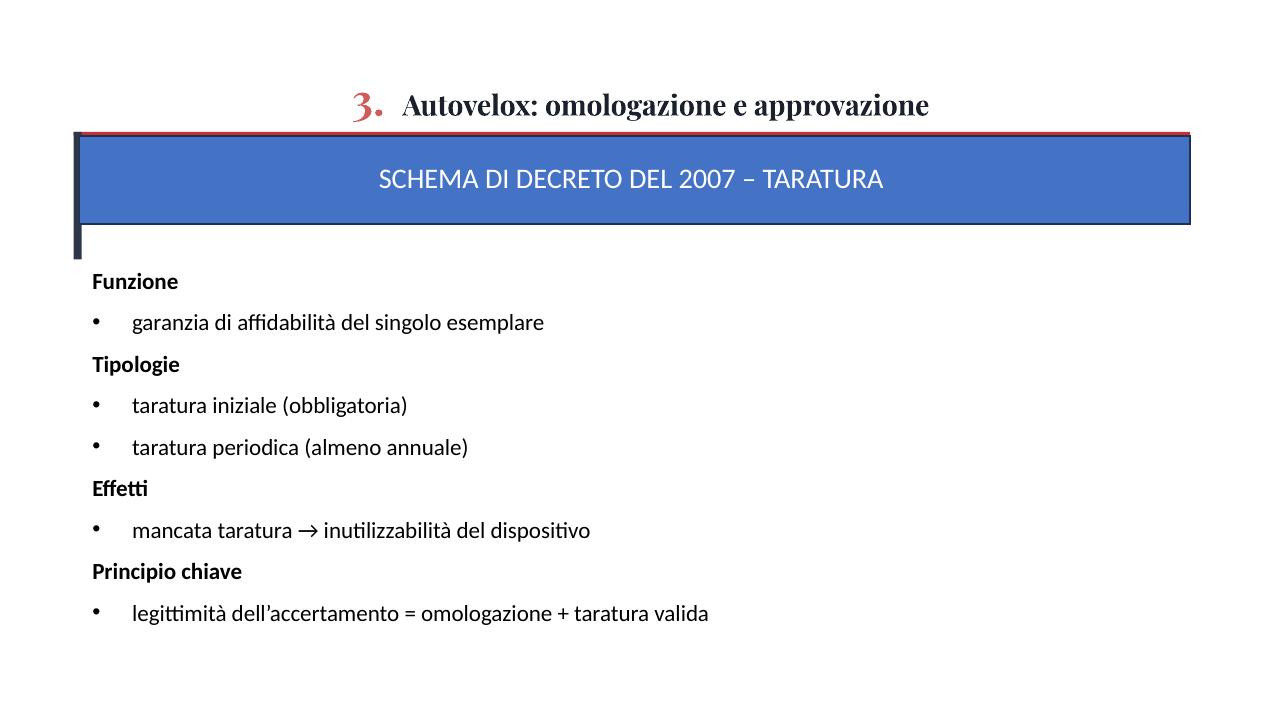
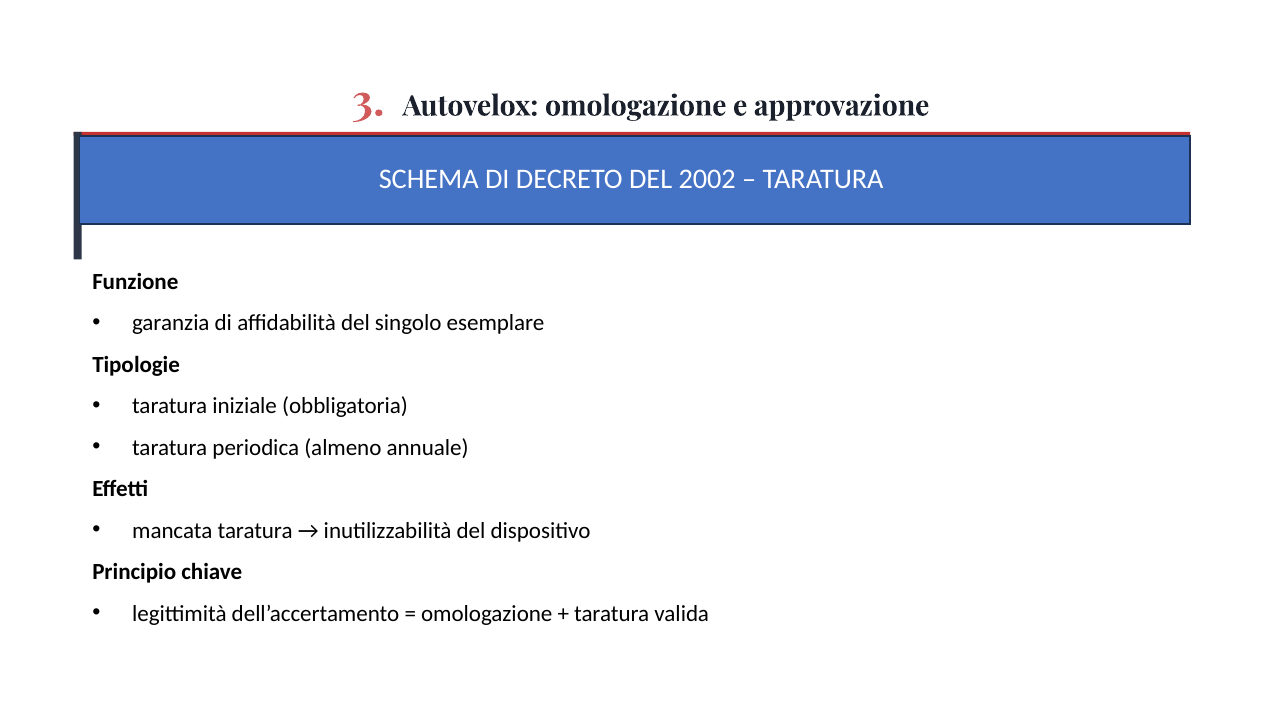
2007: 2007 -> 2002 (707, 180)
